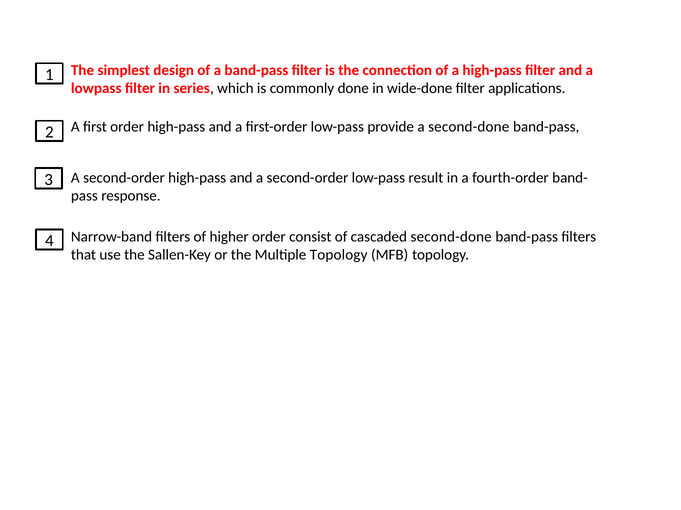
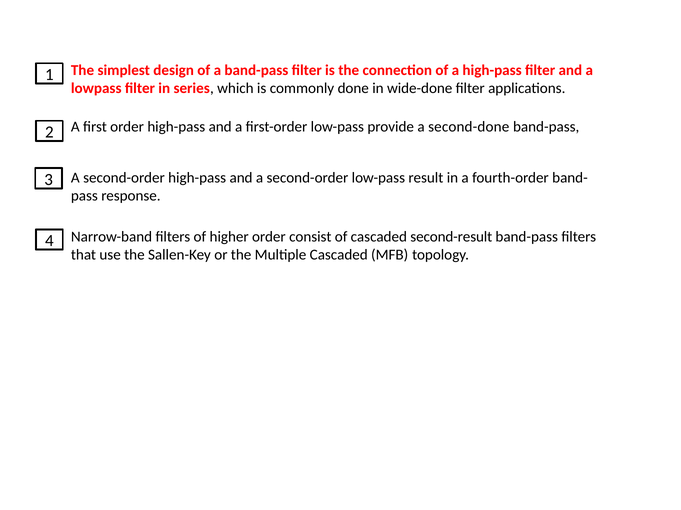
cascaded second-done: second-done -> second-result (451, 237)
Multiple Topology: Topology -> Cascaded (339, 255)
